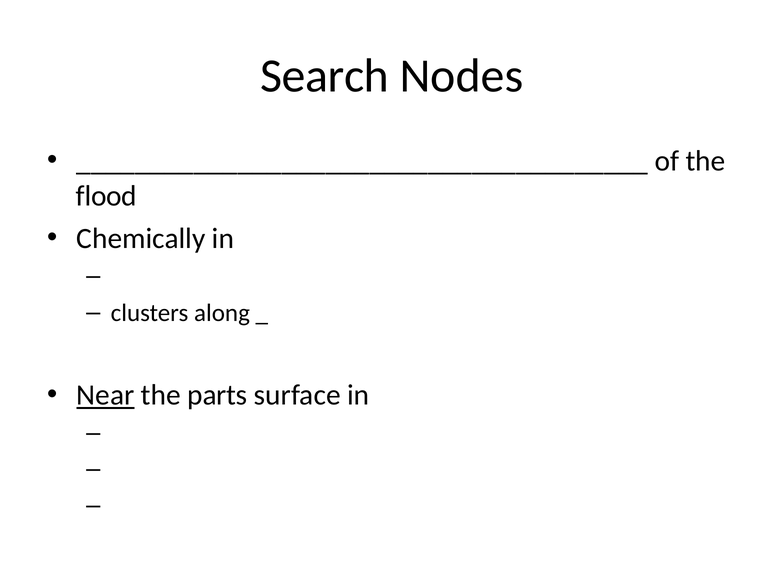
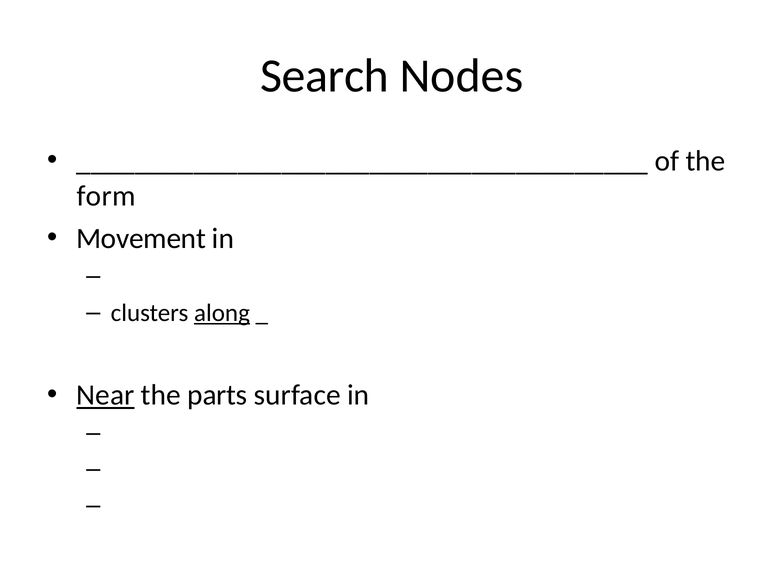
flood: flood -> form (106, 196)
Chemically: Chemically -> Movement (141, 238)
along underline: none -> present (222, 313)
